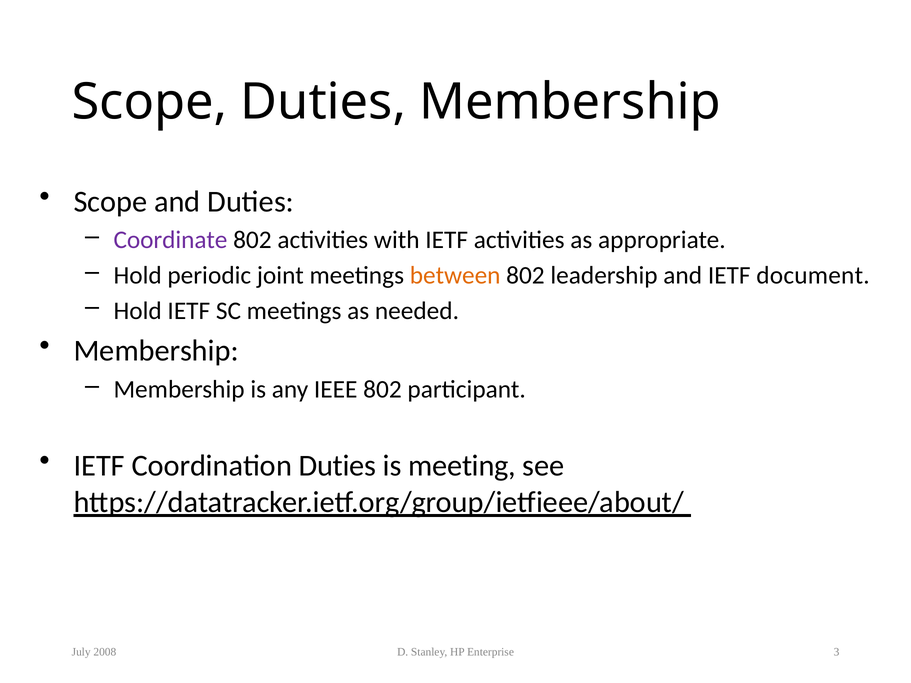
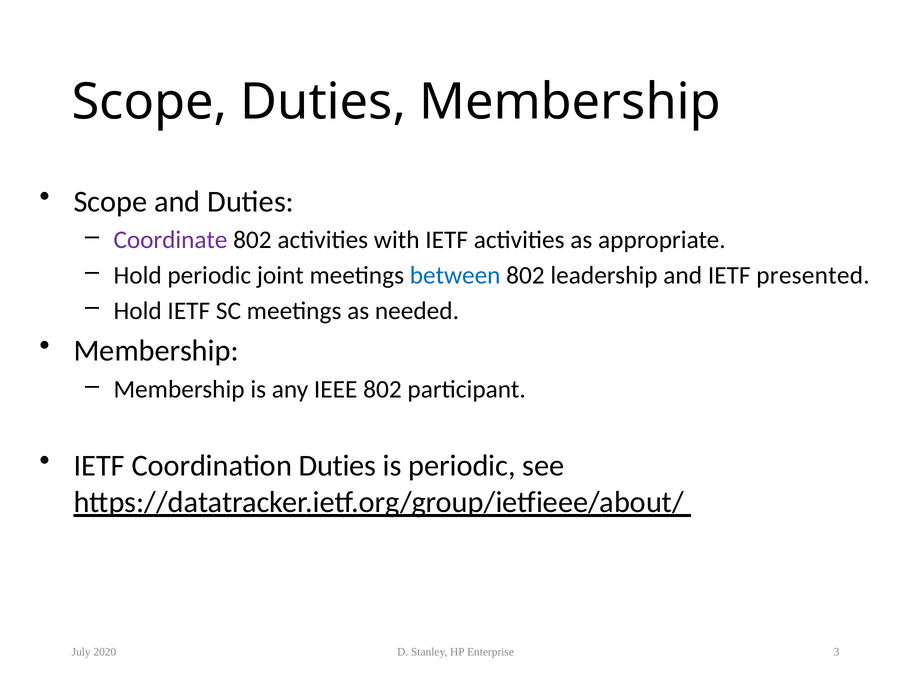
between colour: orange -> blue (455, 275)
document: document -> presented (813, 275)
is meeting: meeting -> periodic (462, 466)
2008: 2008 -> 2020 (105, 652)
